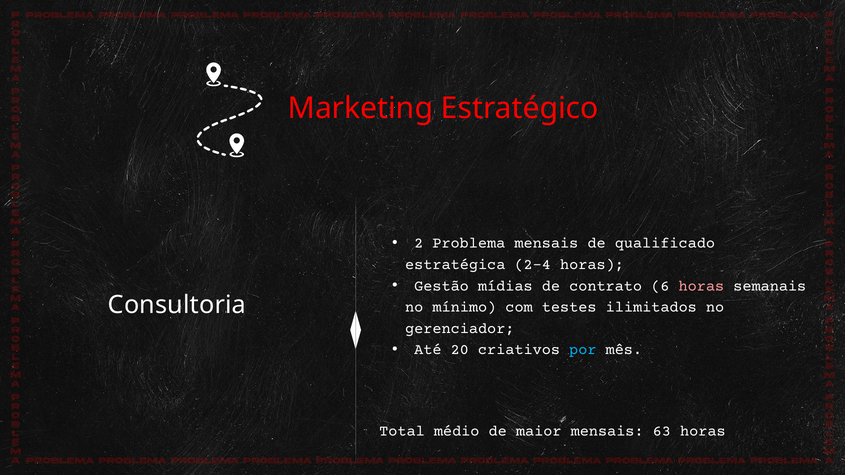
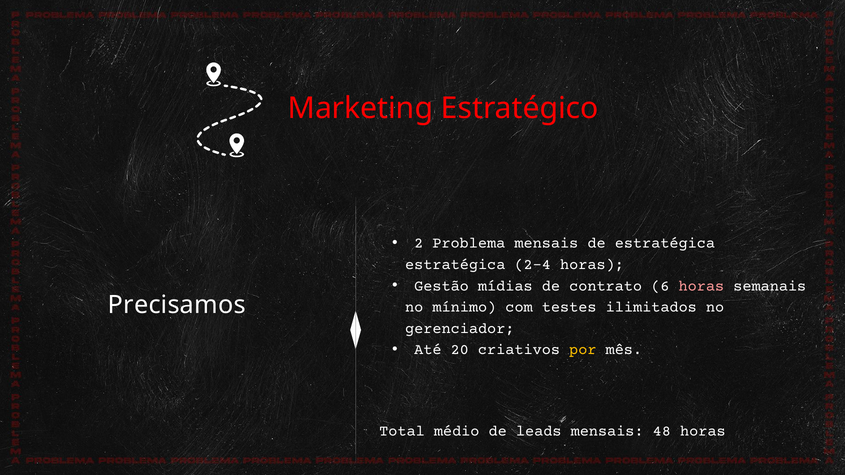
de qualificado: qualificado -> estratégica (665, 243)
Consultoria: Consultoria -> Precisamos (177, 305)
por colour: light blue -> yellow (583, 350)
maior: maior -> leads (539, 431)
63: 63 -> 48 (662, 431)
